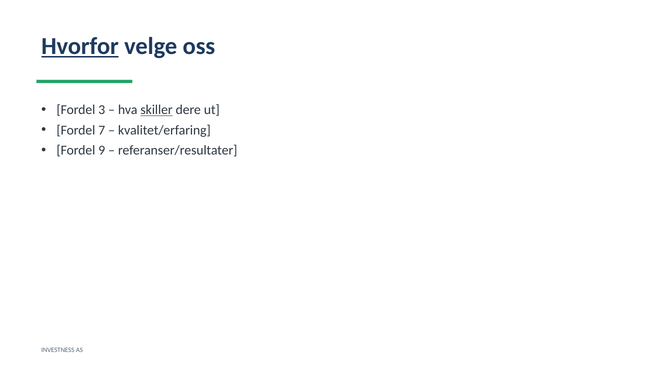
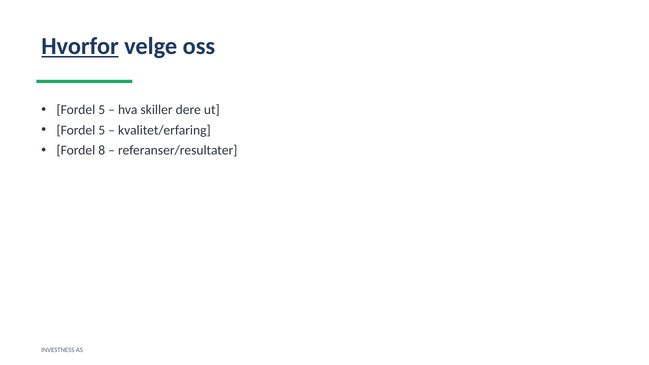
3: 3 -> 5 (102, 110)
skiller underline: present -> none (157, 110)
7: 7 -> 5 (102, 130)
9: 9 -> 8 (102, 151)
